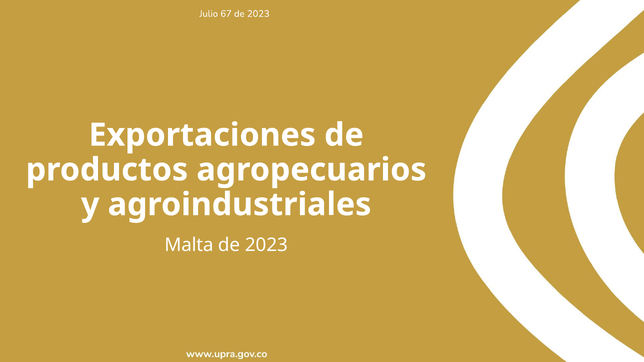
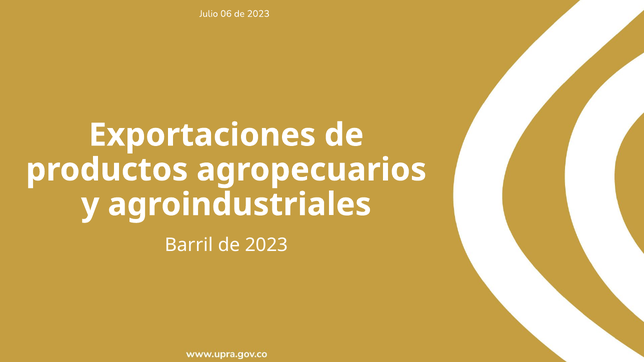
67: 67 -> 06 (226, 14)
Malta: Malta -> Barril (189, 245)
